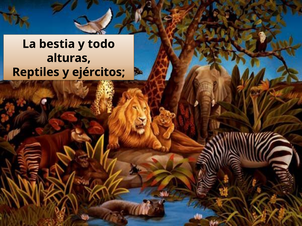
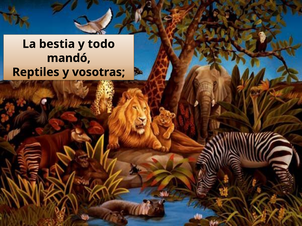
alturas: alturas -> mandó (69, 58)
ejércitos: ejércitos -> vosotras (99, 72)
